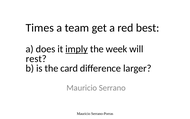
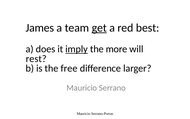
Times: Times -> James (40, 28)
get underline: none -> present (99, 28)
week: week -> more (117, 49)
card: card -> free (69, 68)
